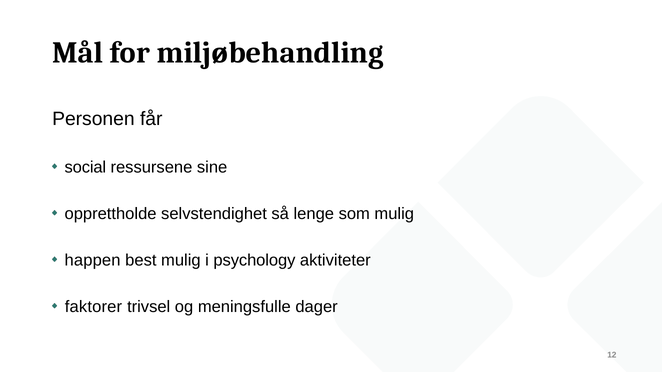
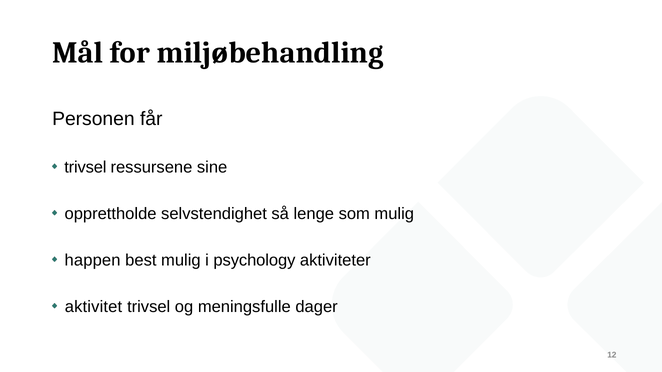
social: social -> trivsel (85, 167)
faktorer: faktorer -> aktivitet (93, 307)
